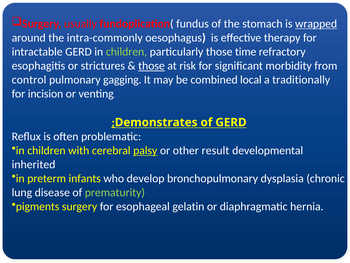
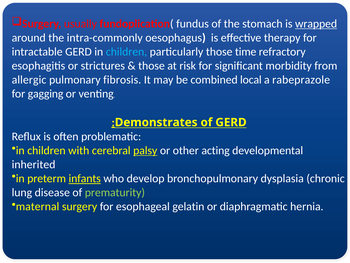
children colour: light green -> light blue (126, 52)
those underline: present -> none (151, 66)
control: control -> allergic (29, 80)
gagging: gagging -> fibrosis (122, 80)
traditionally: traditionally -> rabeprazole (301, 80)
incision: incision -> gagging (46, 94)
result: result -> acting (216, 150)
infants underline: none -> present (85, 178)
pigments: pigments -> maternal (38, 206)
